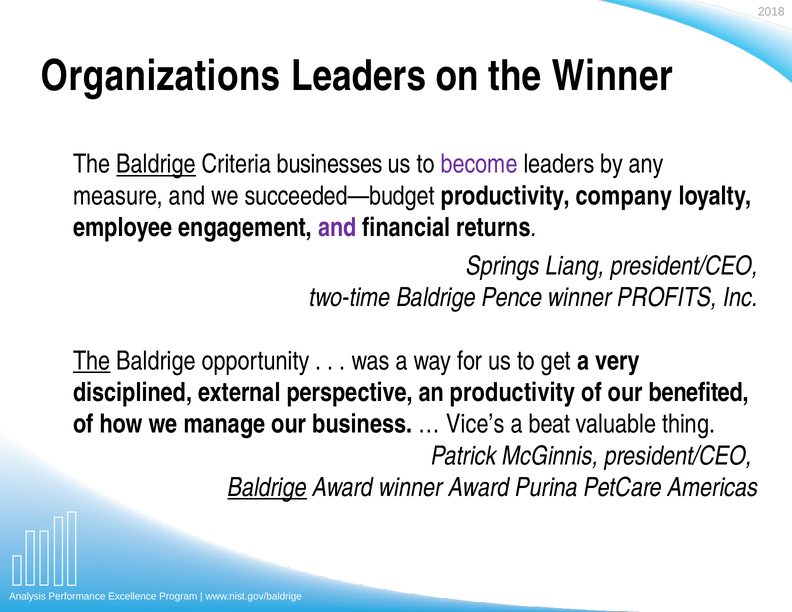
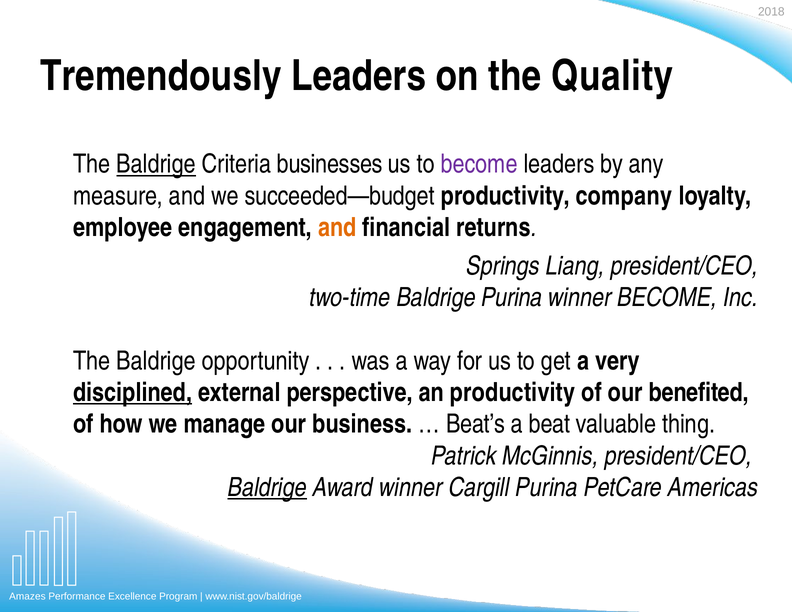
Organizations: Organizations -> Tremendously (161, 76)
the Winner: Winner -> Quality (612, 76)
and colour: purple -> orange (337, 228)
Baldrige Pence: Pence -> Purina (512, 297)
winner PROFITS: PROFITS -> BECOME (667, 297)
The underline: present -> none (92, 361)
disciplined underline: none -> present (133, 392)
Vice’s: Vice’s -> Beat’s (476, 424)
winner Award: Award -> Cargill (479, 487)
Analysis: Analysis -> Amazes (27, 596)
